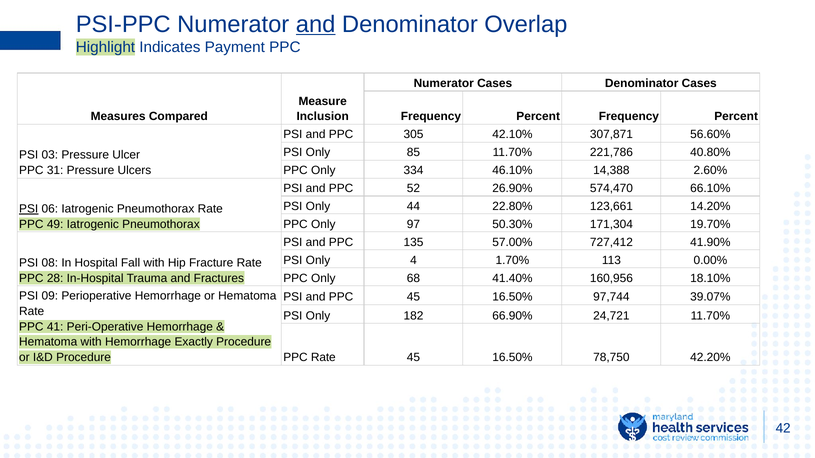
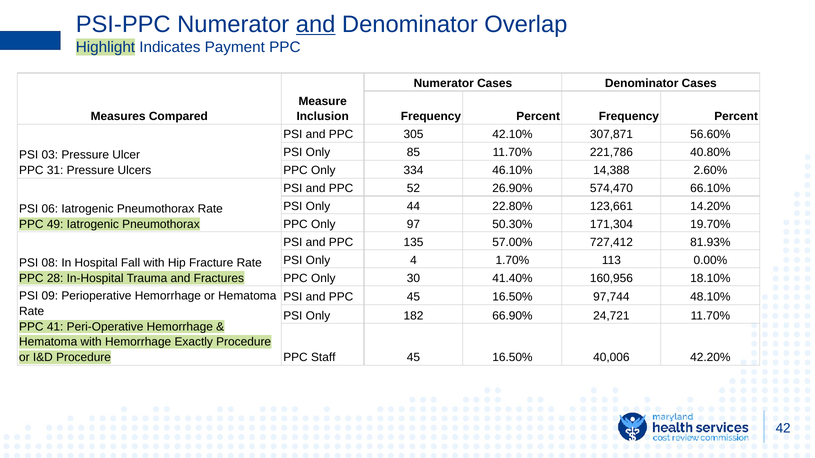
PSI underline: present -> none (29, 209)
41.90%: 41.90% -> 81.93% (710, 242)
68: 68 -> 30 (413, 278)
39.07%: 39.07% -> 48.10% (710, 297)
PPC Rate: Rate -> Staff (323, 358)
78,750: 78,750 -> 40,006 (611, 358)
